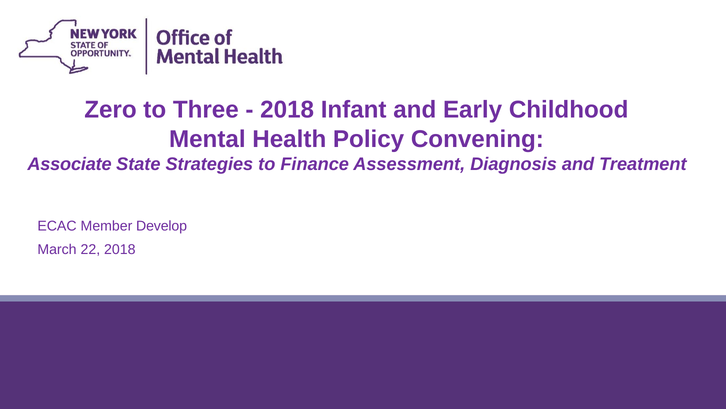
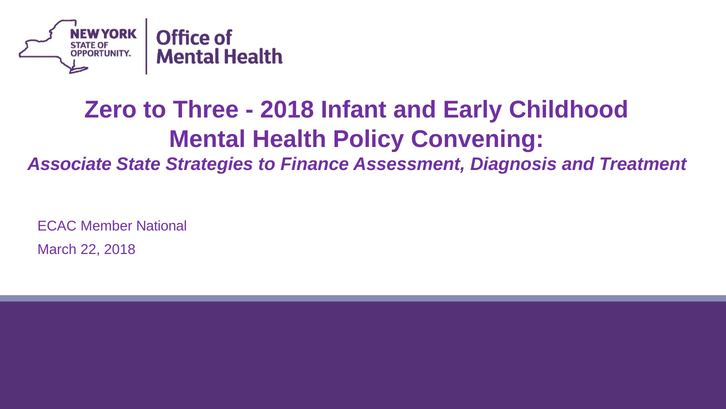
Develop: Develop -> National (162, 226)
